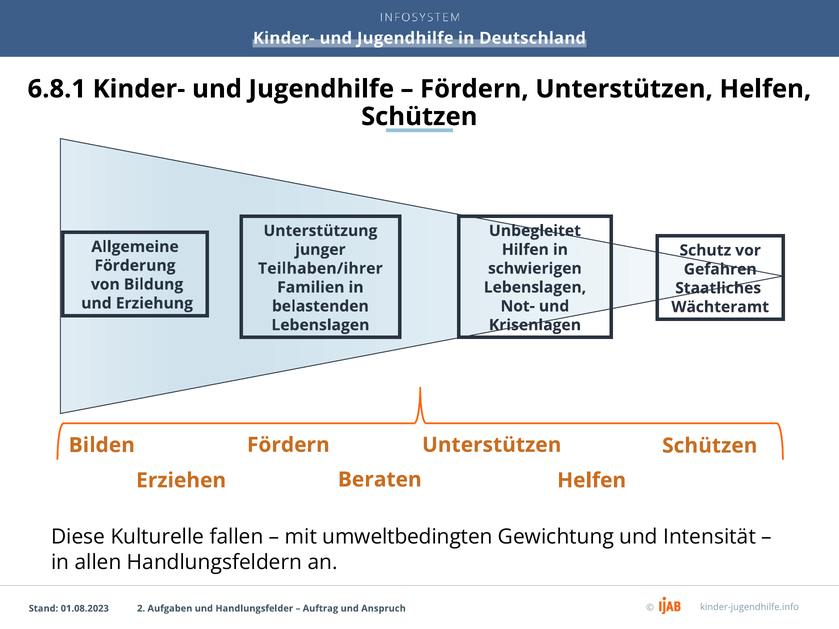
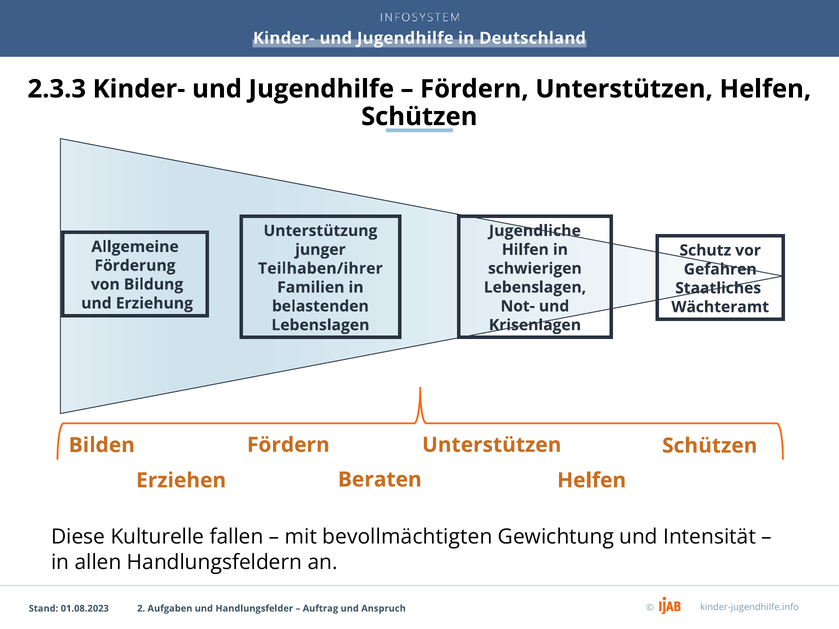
6.8.1: 6.8.1 -> 2.3.3 (57, 89)
Unbegleitet: Unbegleitet -> Jugendliche (535, 231)
umweltbedingten: umweltbedingten -> bevollmächtigten (407, 537)
